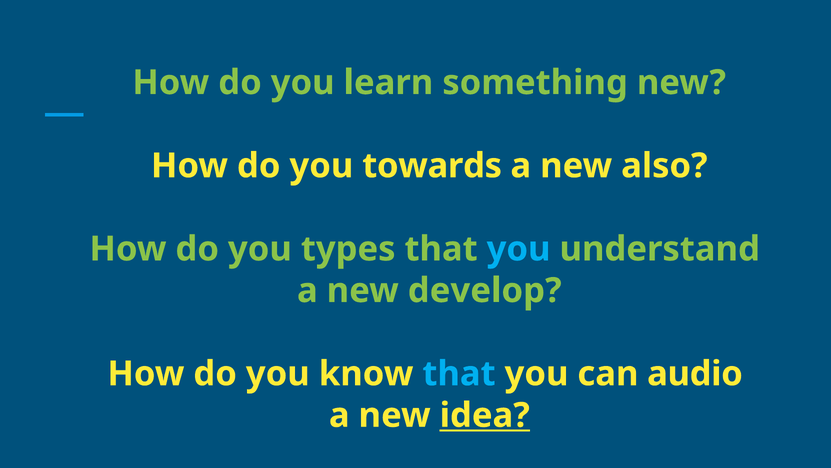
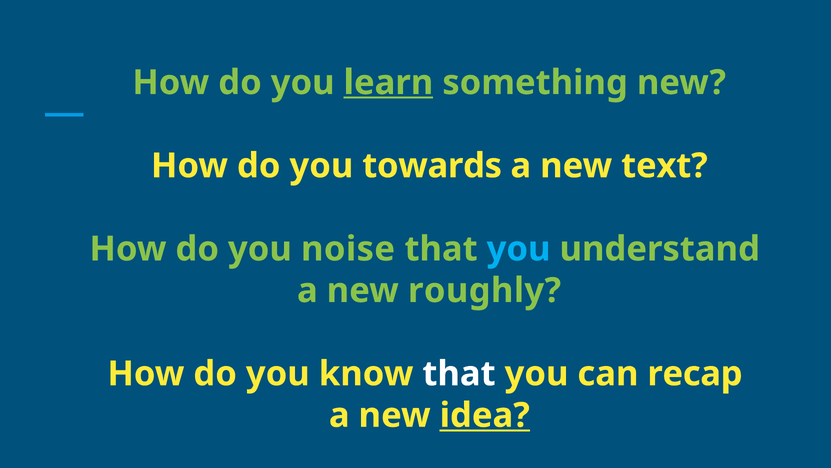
learn underline: none -> present (388, 83)
also: also -> text (664, 166)
types: types -> noise (348, 249)
develop: develop -> roughly (485, 290)
that colour: light blue -> white (459, 373)
audio: audio -> recap (695, 373)
